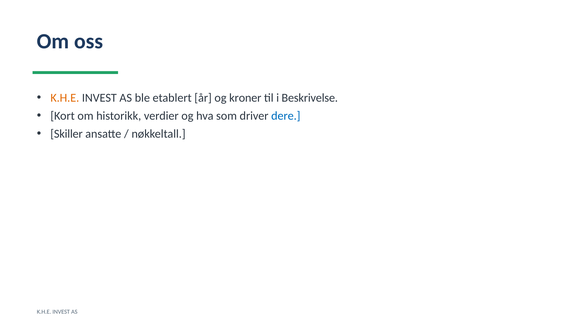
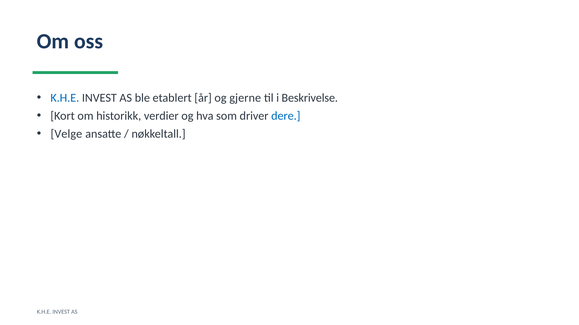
K.H.E colour: orange -> blue (65, 98)
kroner: kroner -> gjerne (245, 98)
Skiller: Skiller -> Velge (66, 134)
